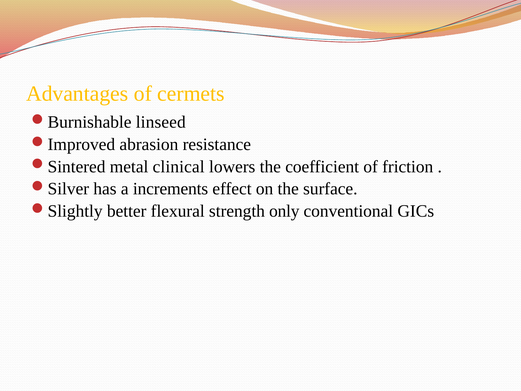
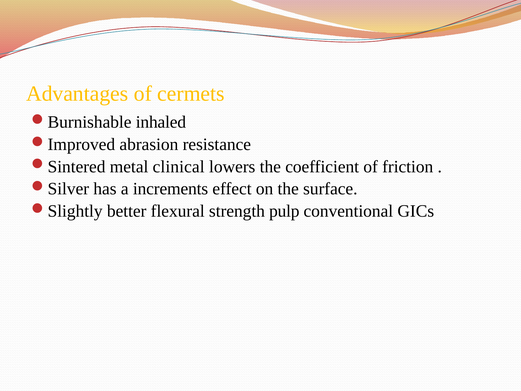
linseed: linseed -> inhaled (161, 122)
only: only -> pulp (284, 211)
